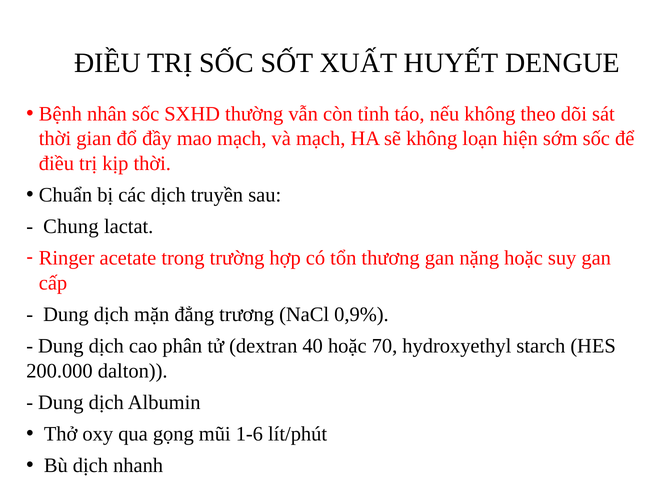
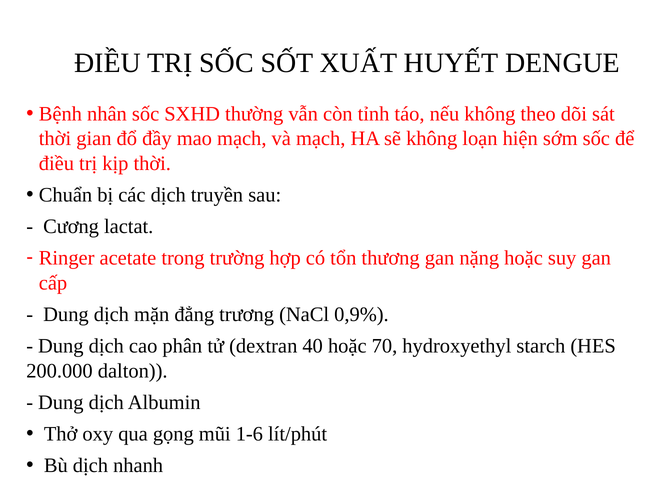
Chung: Chung -> Cương (71, 226)
